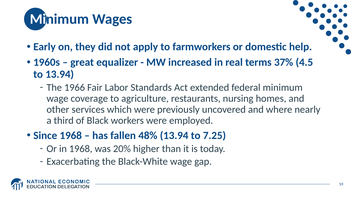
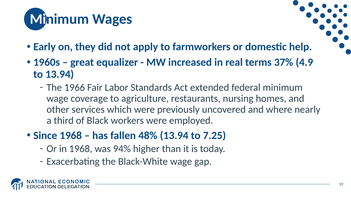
4.5: 4.5 -> 4.9 (304, 62)
20%: 20% -> 94% (122, 149)
